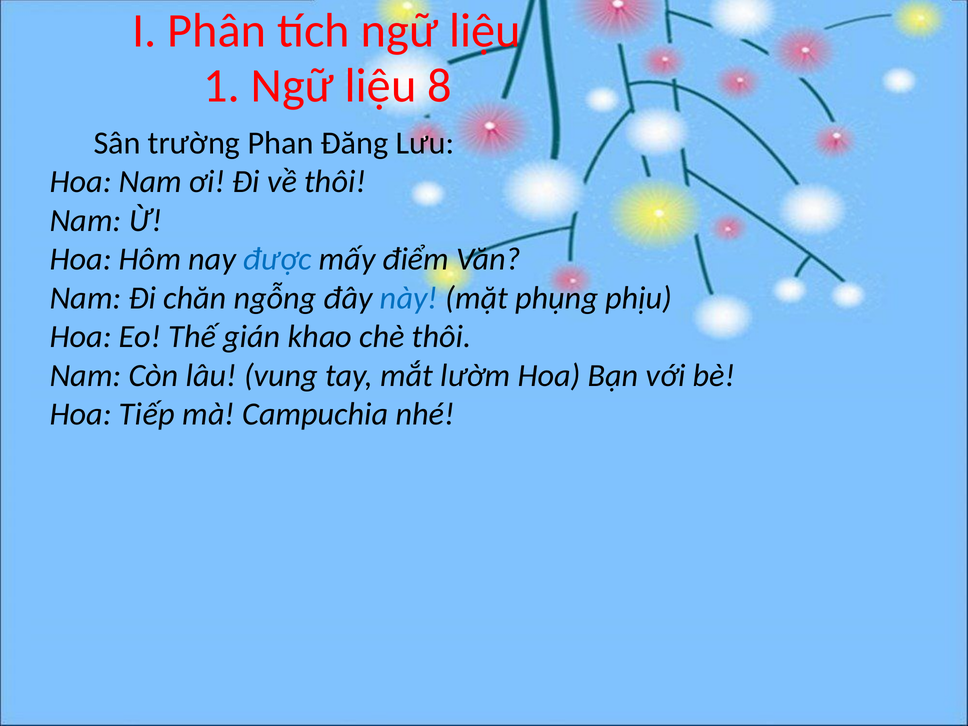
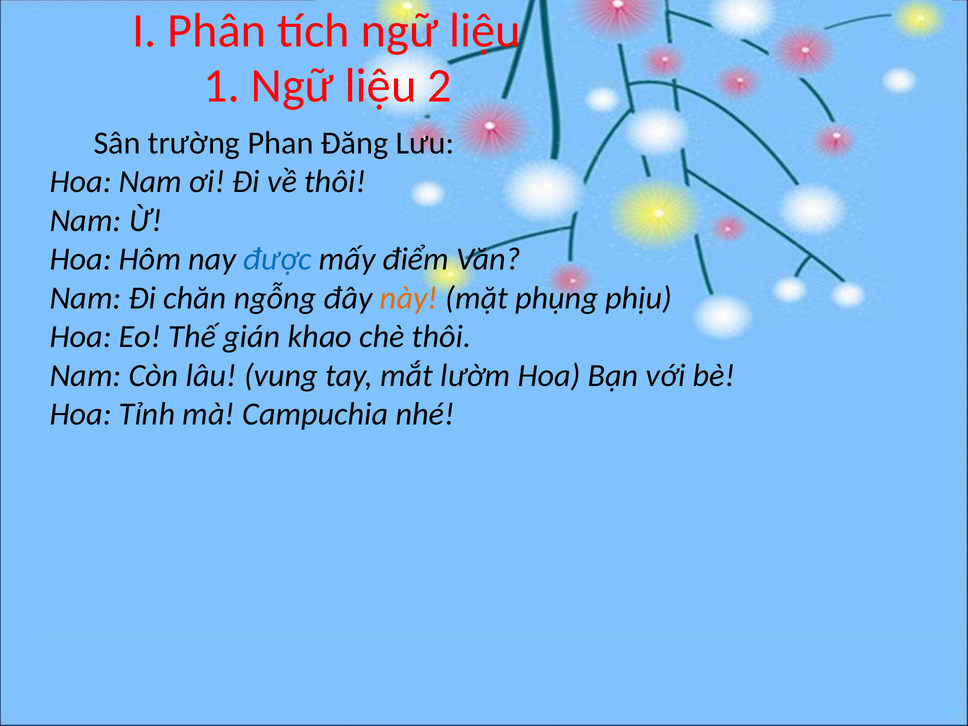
8: 8 -> 2 (440, 86)
này colour: blue -> orange (409, 298)
Tiếp: Tiếp -> Tỉnh (147, 414)
